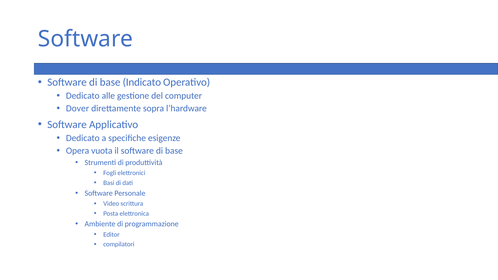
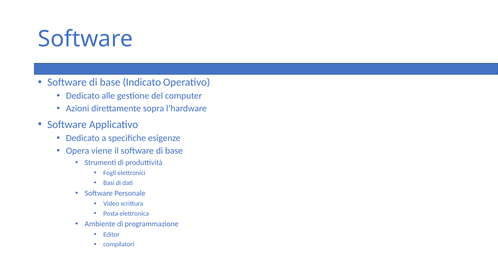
Dover: Dover -> Azioni (78, 108)
vuota: vuota -> viene (102, 151)
